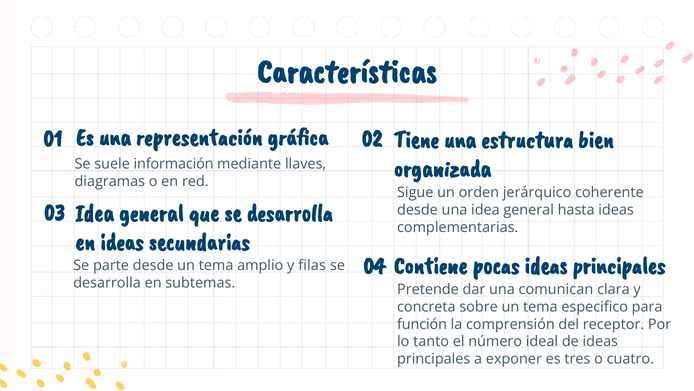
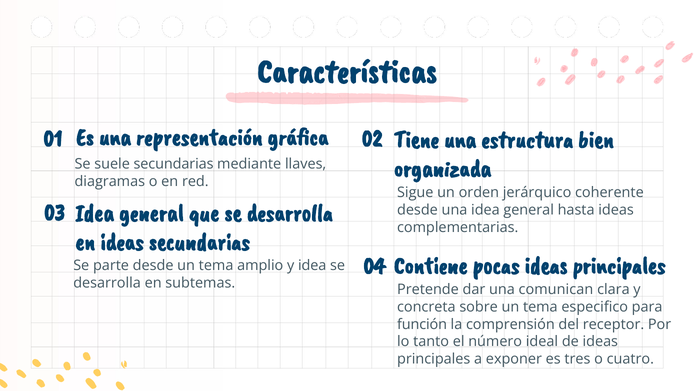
suele información: información -> secundarias (174, 164)
y filas: filas -> idea (312, 265)
